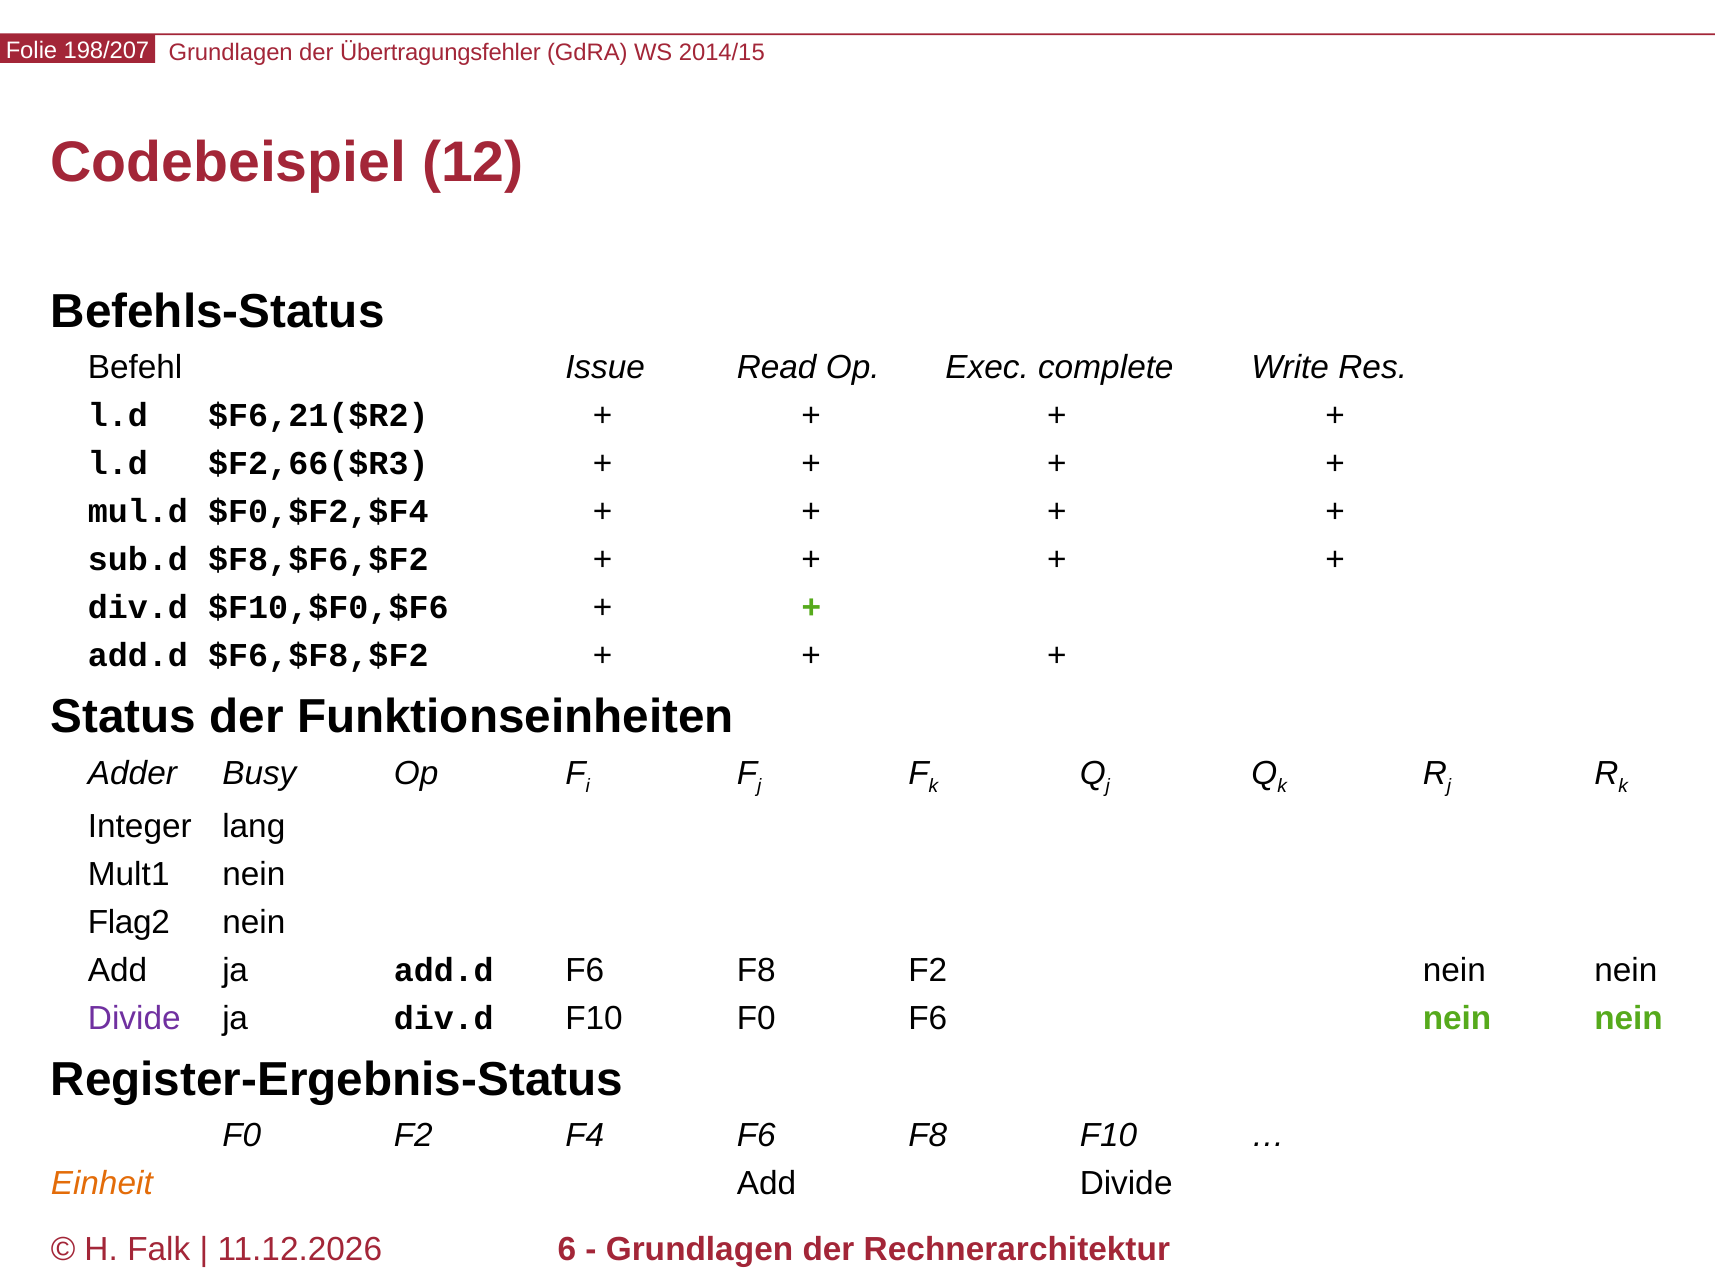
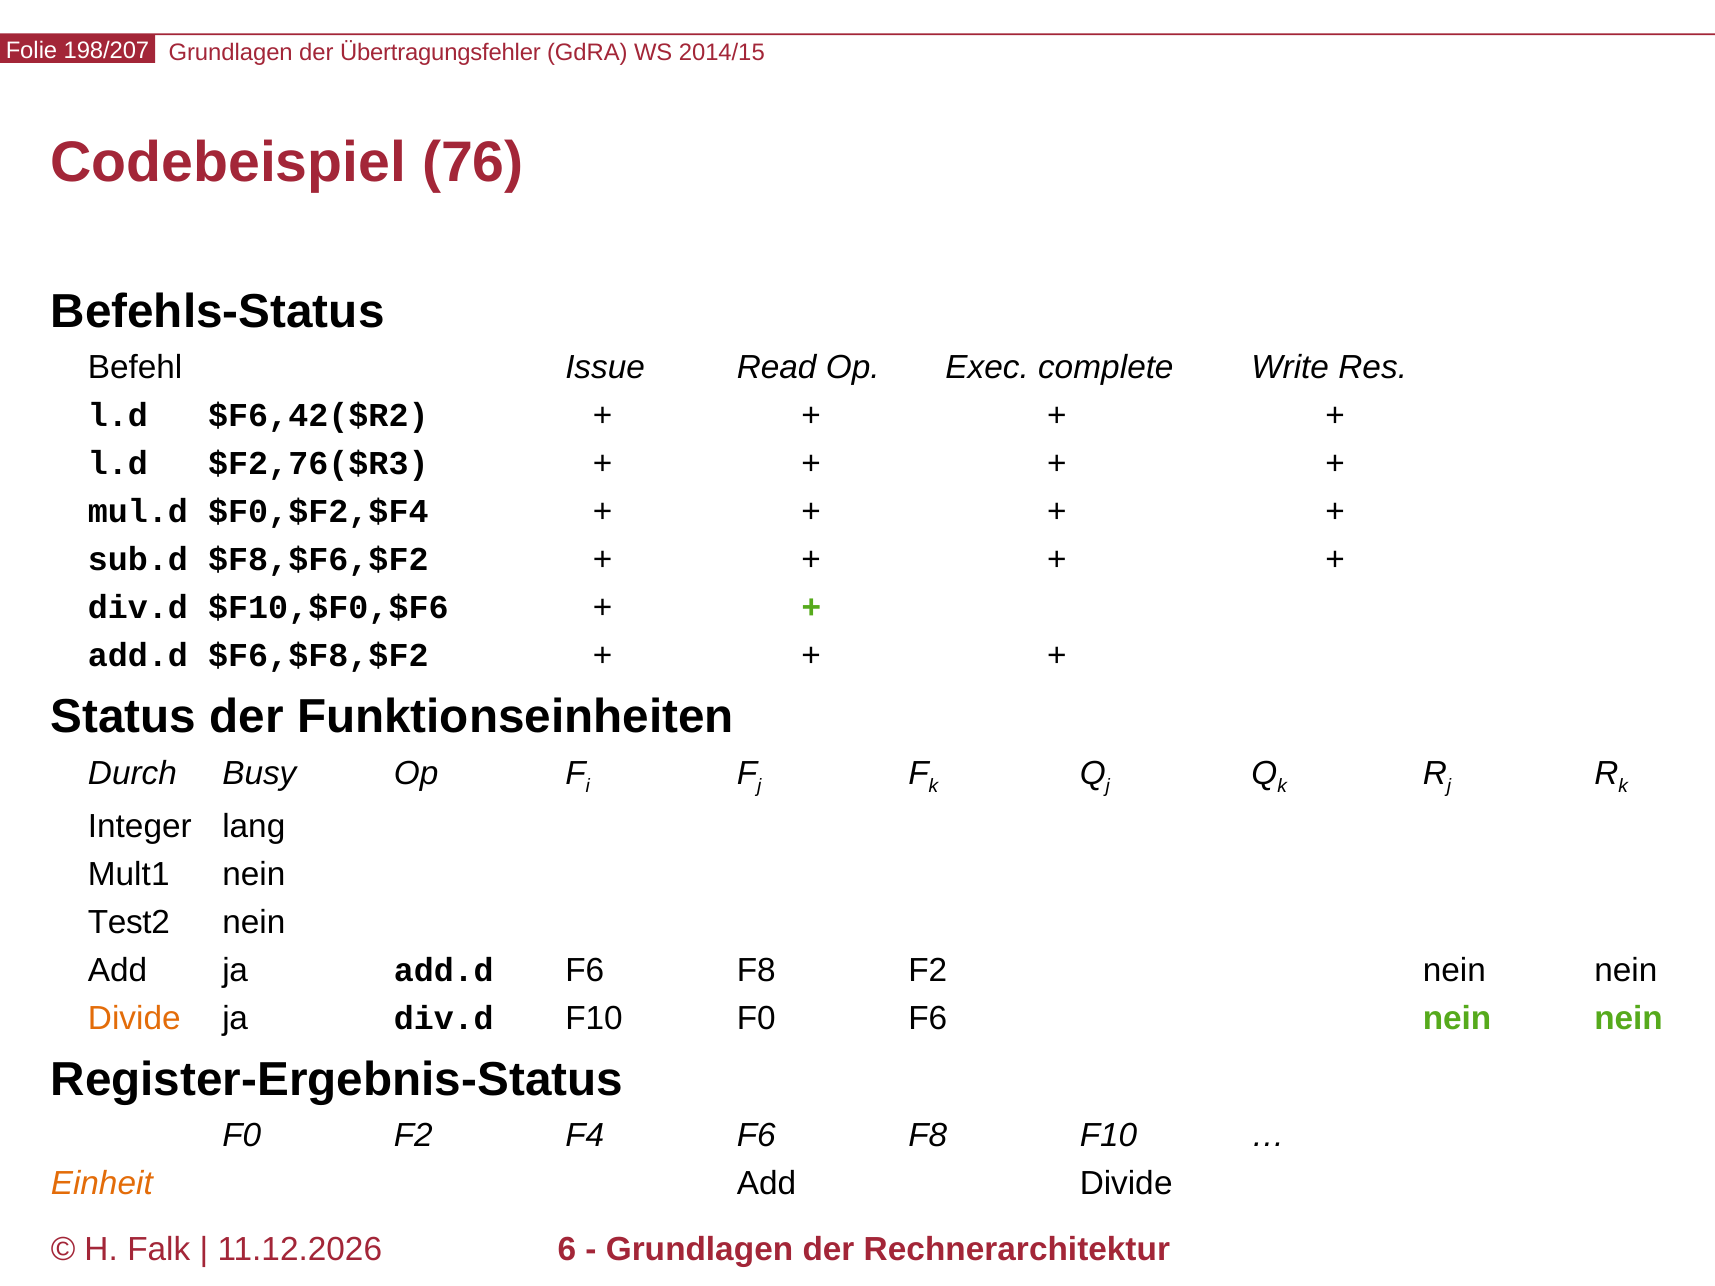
12: 12 -> 76 (473, 163)
$F6,21($R2: $F6,21($R2 -> $F6,42($R2 (318, 416)
$F2,66($R3: $F2,66($R3 -> $F2,76($R3 (318, 464)
Adder: Adder -> Durch (132, 773)
Flag2: Flag2 -> Test2 (129, 923)
Divide colour: purple -> orange (134, 1019)
